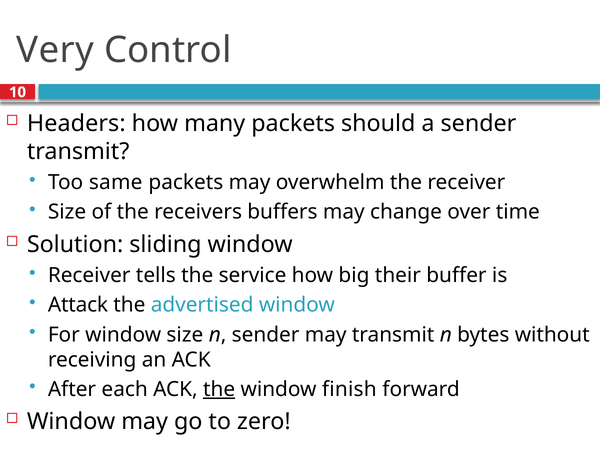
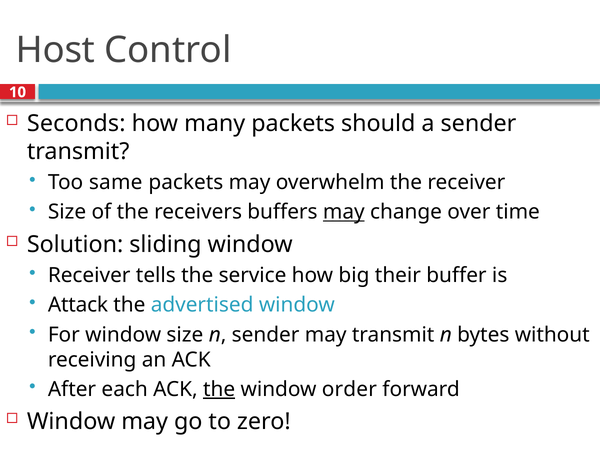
Very: Very -> Host (55, 50)
Headers: Headers -> Seconds (76, 124)
may underline: none -> present (344, 212)
finish: finish -> order (349, 389)
